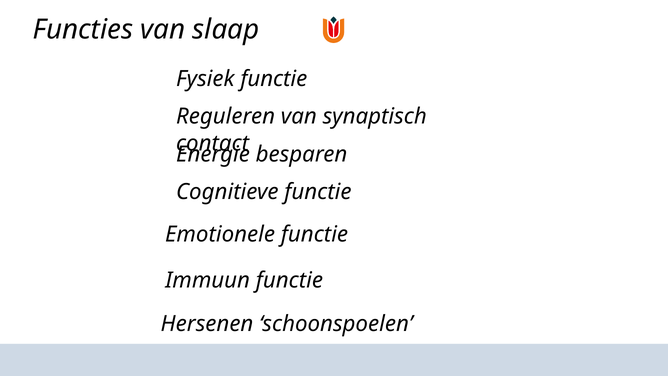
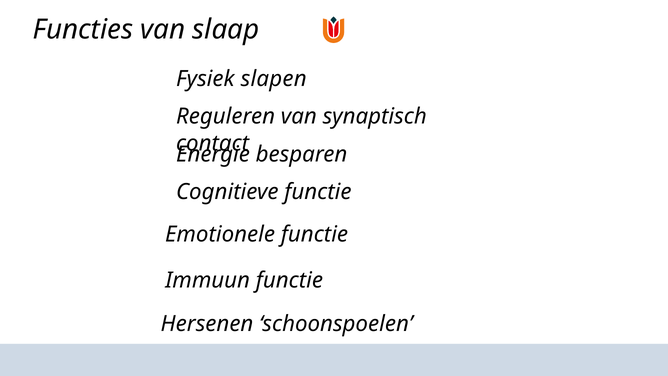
Fysiek functie: functie -> slapen (274, 79)
